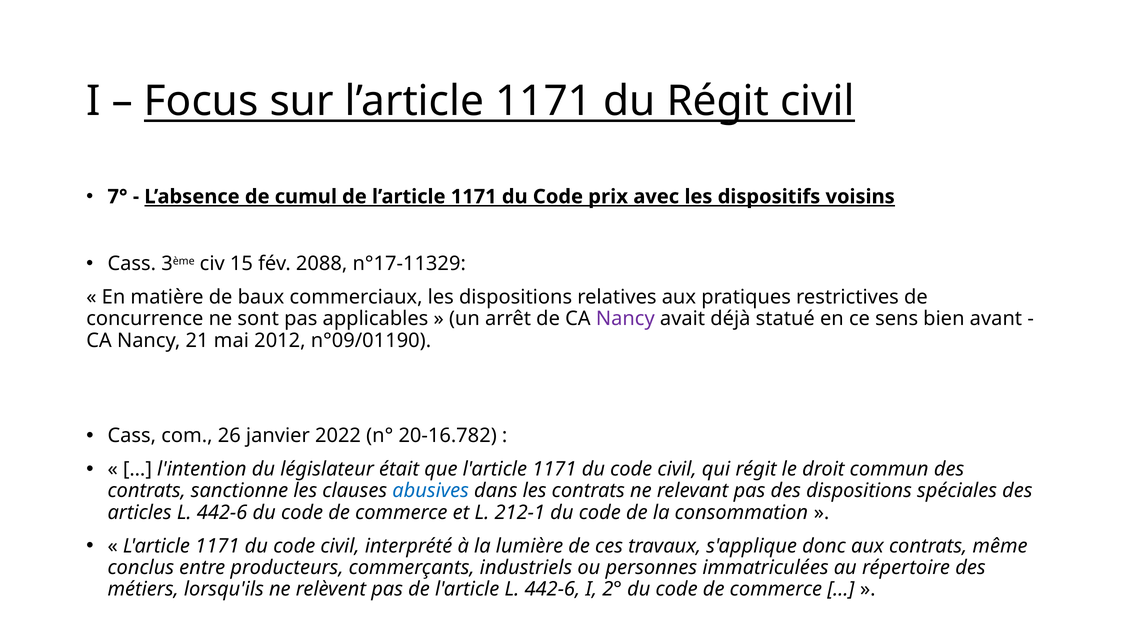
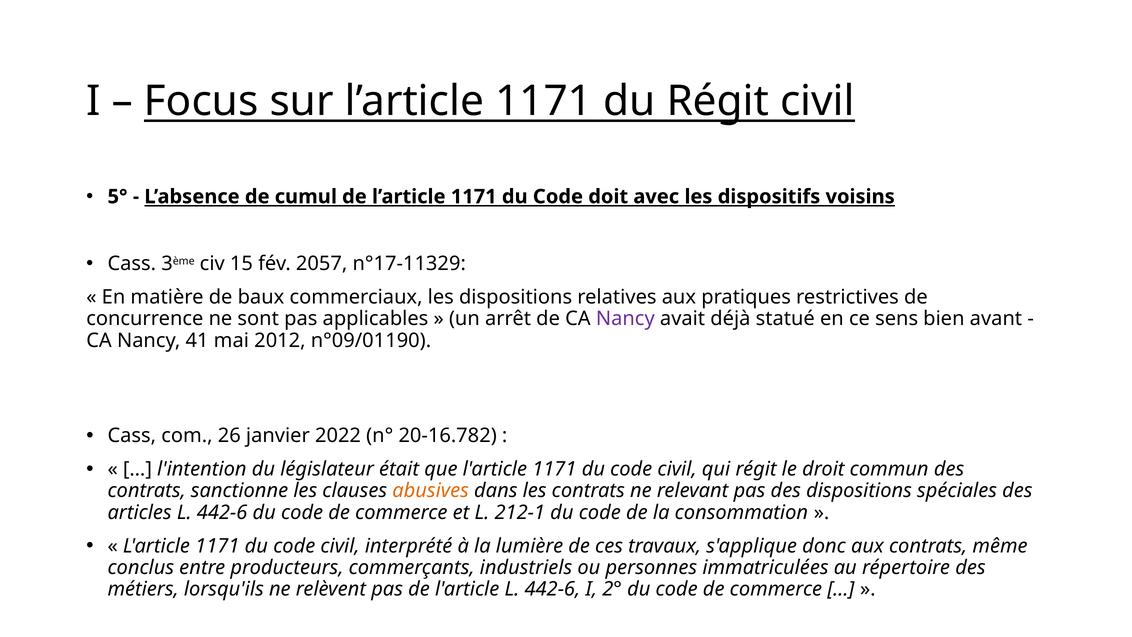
7°: 7° -> 5° (118, 197)
prix: prix -> doit (608, 197)
2088: 2088 -> 2057 (322, 263)
21: 21 -> 41 (197, 340)
abusives colour: blue -> orange (431, 491)
